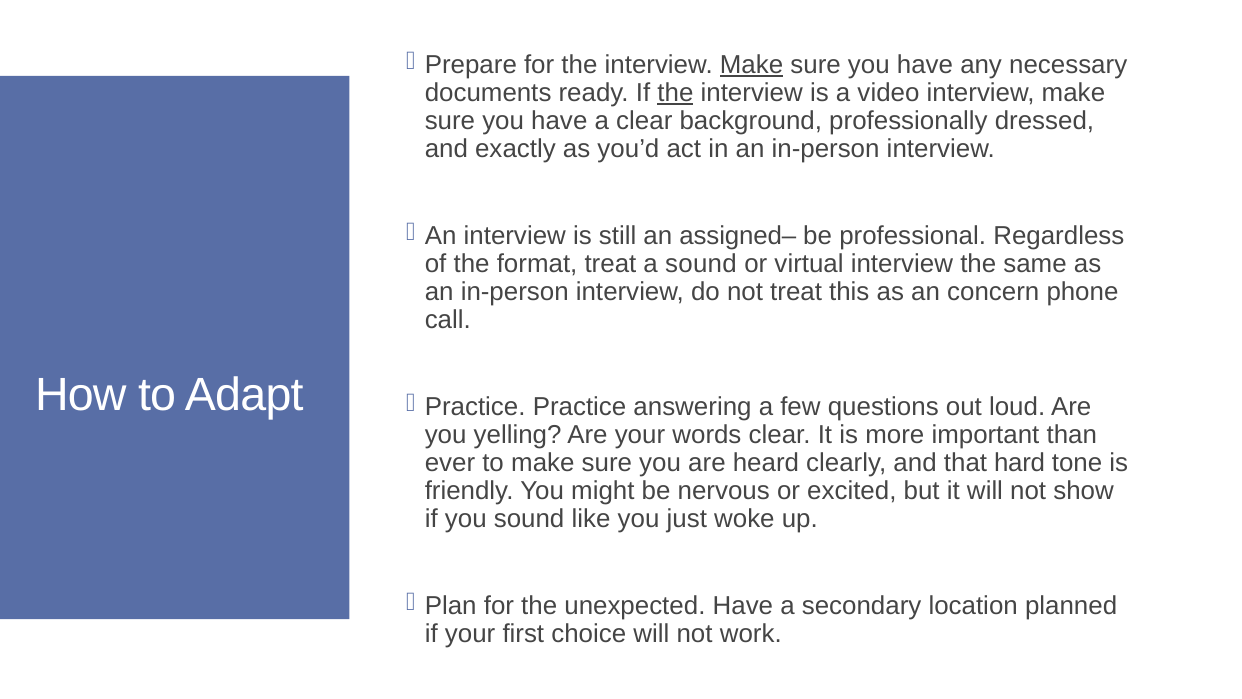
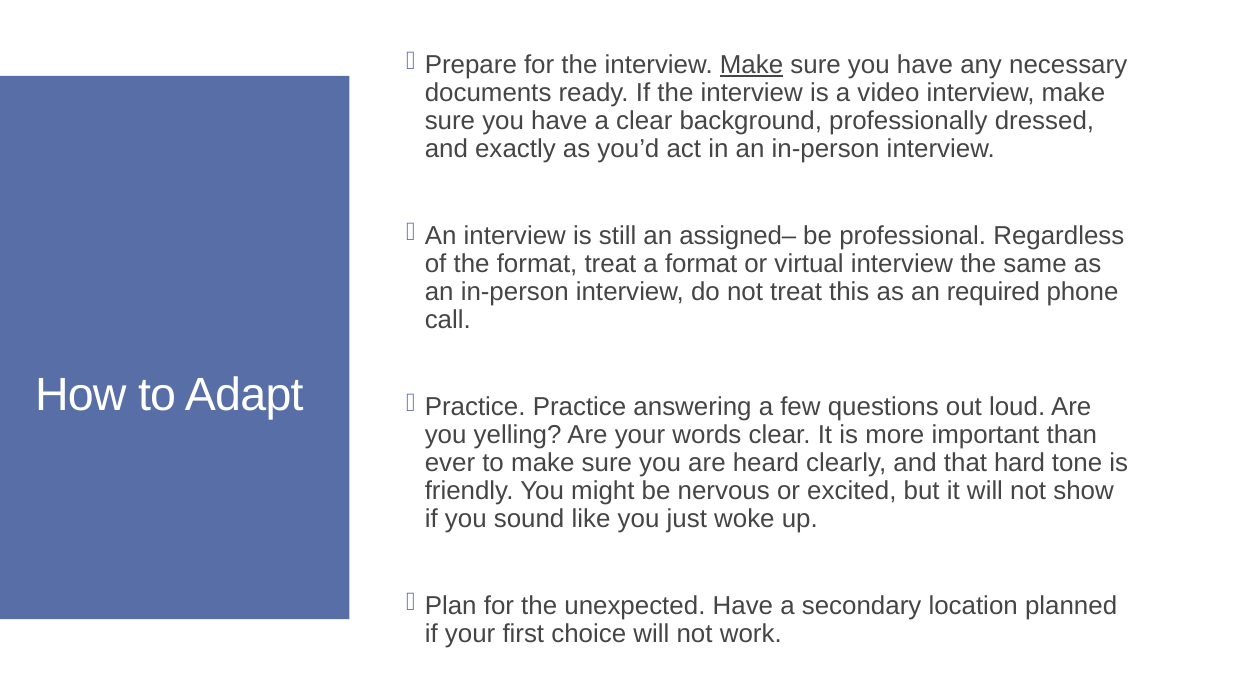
the underline: present -> none (675, 93)
a sound: sound -> format (701, 264)
concern: concern -> required (993, 292)
